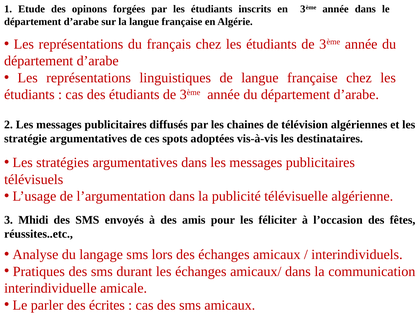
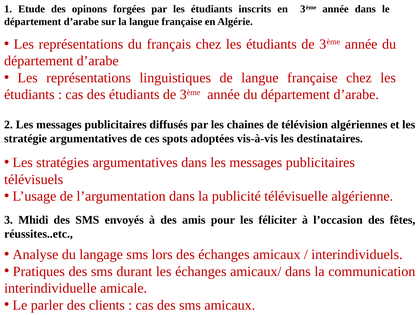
écrites: écrites -> clients (107, 305)
